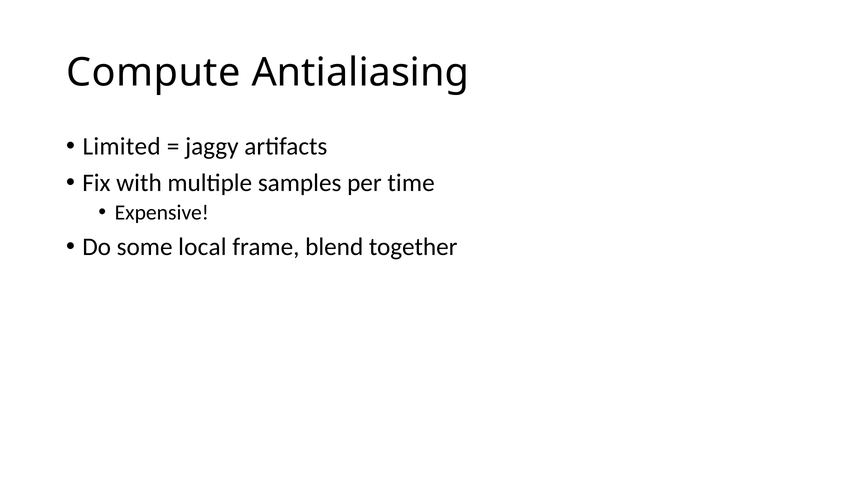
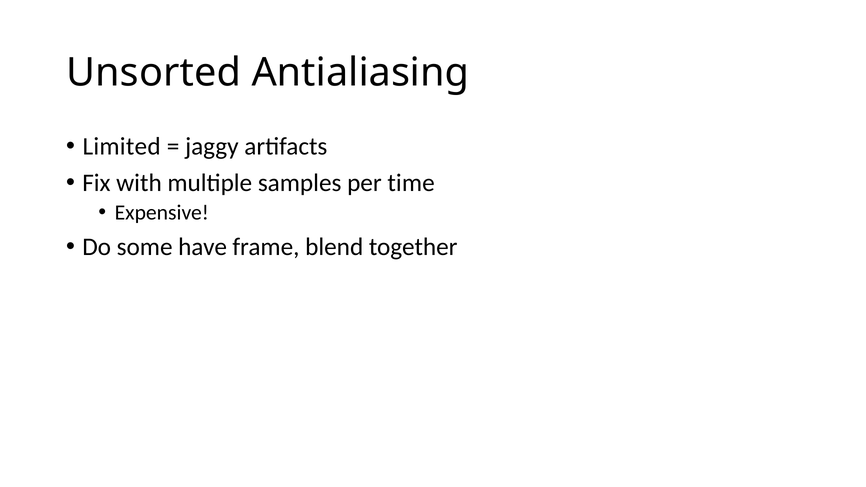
Compute: Compute -> Unsorted (154, 73)
local: local -> have (203, 247)
